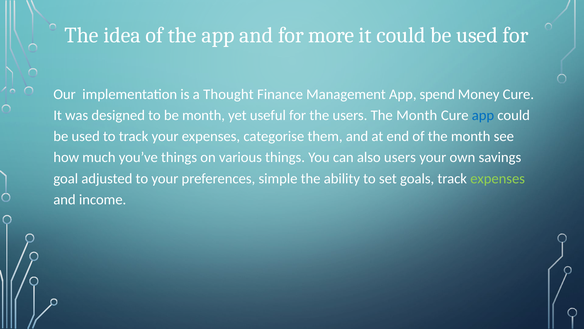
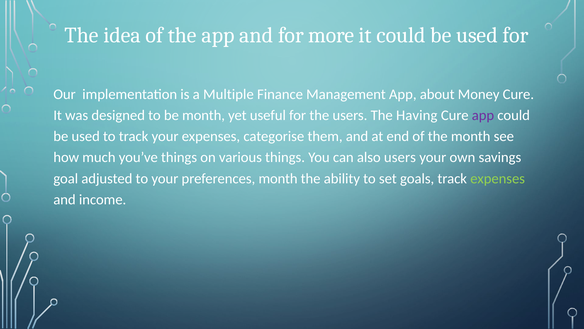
Thought: Thought -> Multiple (228, 94)
spend: spend -> about (437, 94)
users The Month: Month -> Having (417, 115)
app colour: blue -> purple (483, 115)
preferences simple: simple -> month (278, 178)
